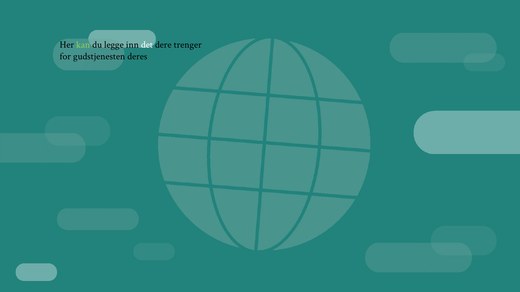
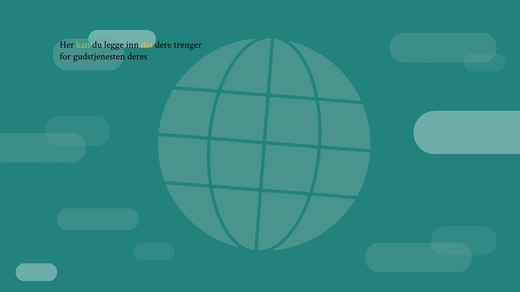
det colour: white -> yellow (147, 45)
